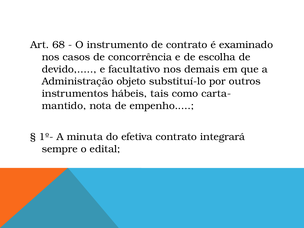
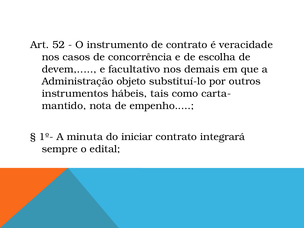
68: 68 -> 52 (59, 45)
examinado: examinado -> veracidade (246, 45)
devido: devido -> devem (69, 69)
efetiva: efetiva -> iniciar (137, 137)
